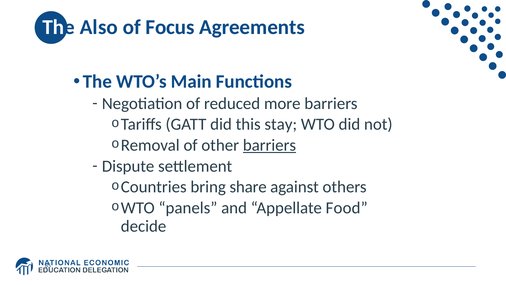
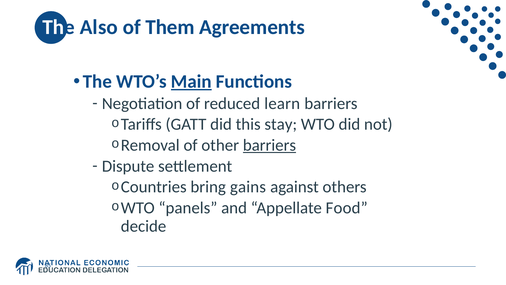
Focus: Focus -> Them (170, 27)
Main underline: none -> present (191, 81)
more: more -> learn (282, 103)
share: share -> gains (248, 187)
